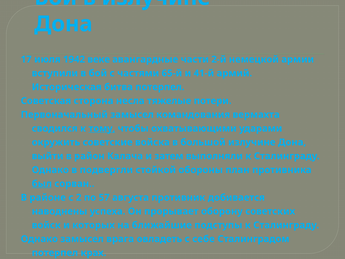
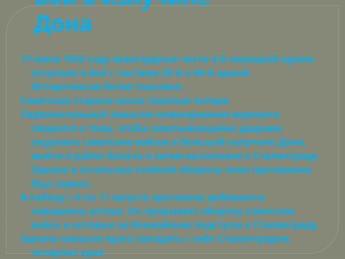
веке: веке -> году (99, 59)
2-й: 2-й -> 4-й (219, 59)
65-й: 65-й -> 29-й (172, 73)
41-й: 41-й -> 69-й (204, 73)
битва потерпел: потерпел -> танковая (160, 87)
тому underline: present -> none (102, 128)
подвергли: подвергли -> остальных (106, 170)
районе: районе -> набору (48, 197)
2: 2 -> 6 (79, 197)
57: 57 -> 11 (104, 197)
